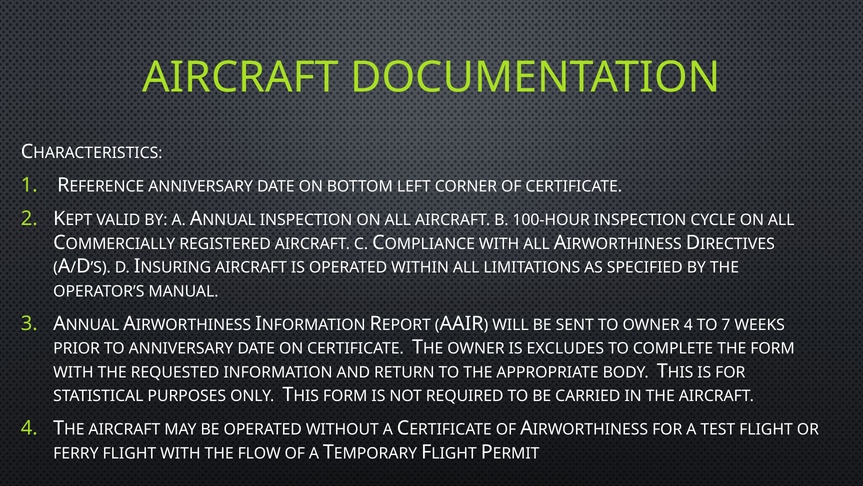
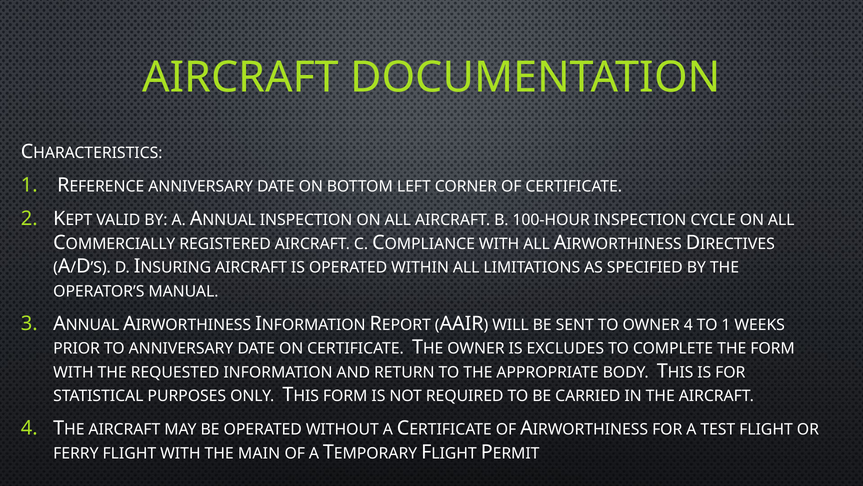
TO 7: 7 -> 1 (726, 324)
FLOW: FLOW -> MAIN (259, 453)
